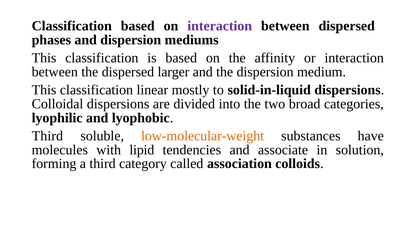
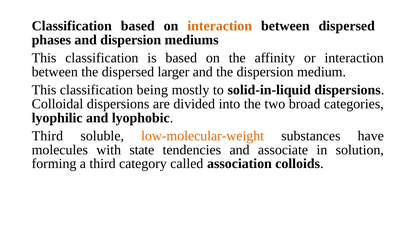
interaction colour: purple -> orange (220, 26)
linear: linear -> being (152, 90)
lipid: lipid -> state (142, 150)
